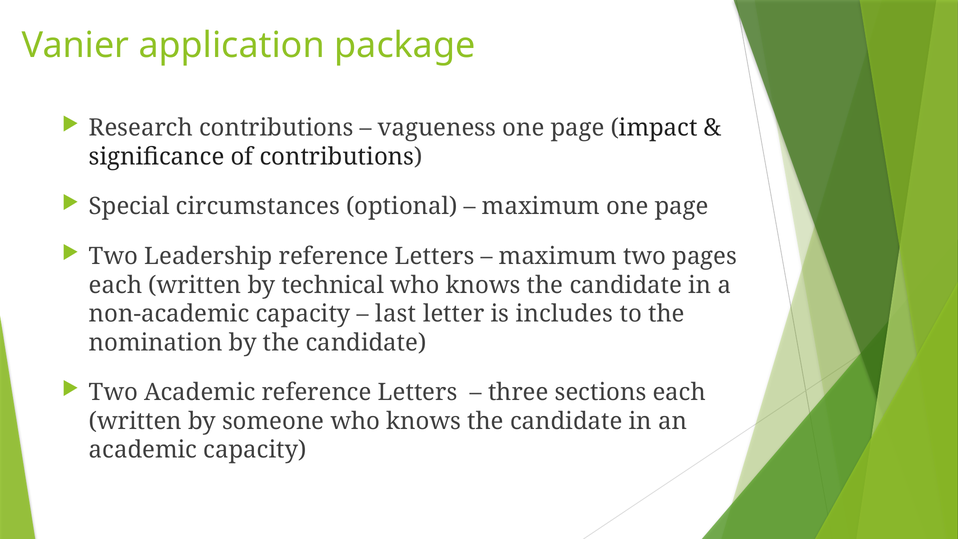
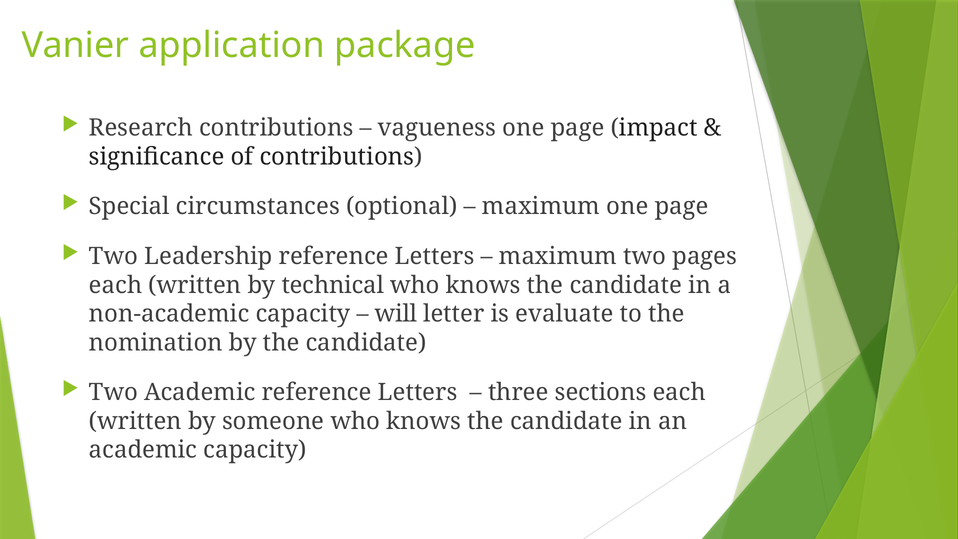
last: last -> will (396, 314)
includes: includes -> evaluate (564, 314)
